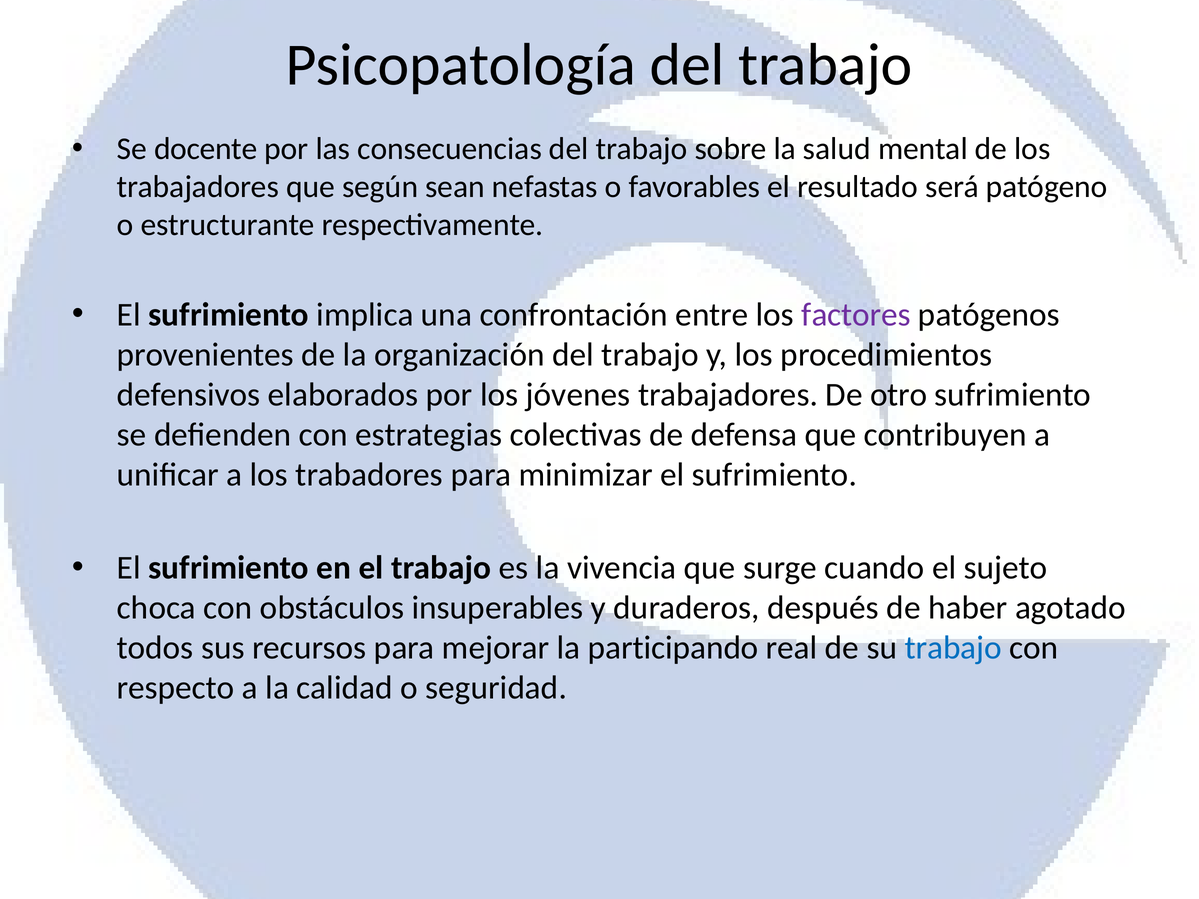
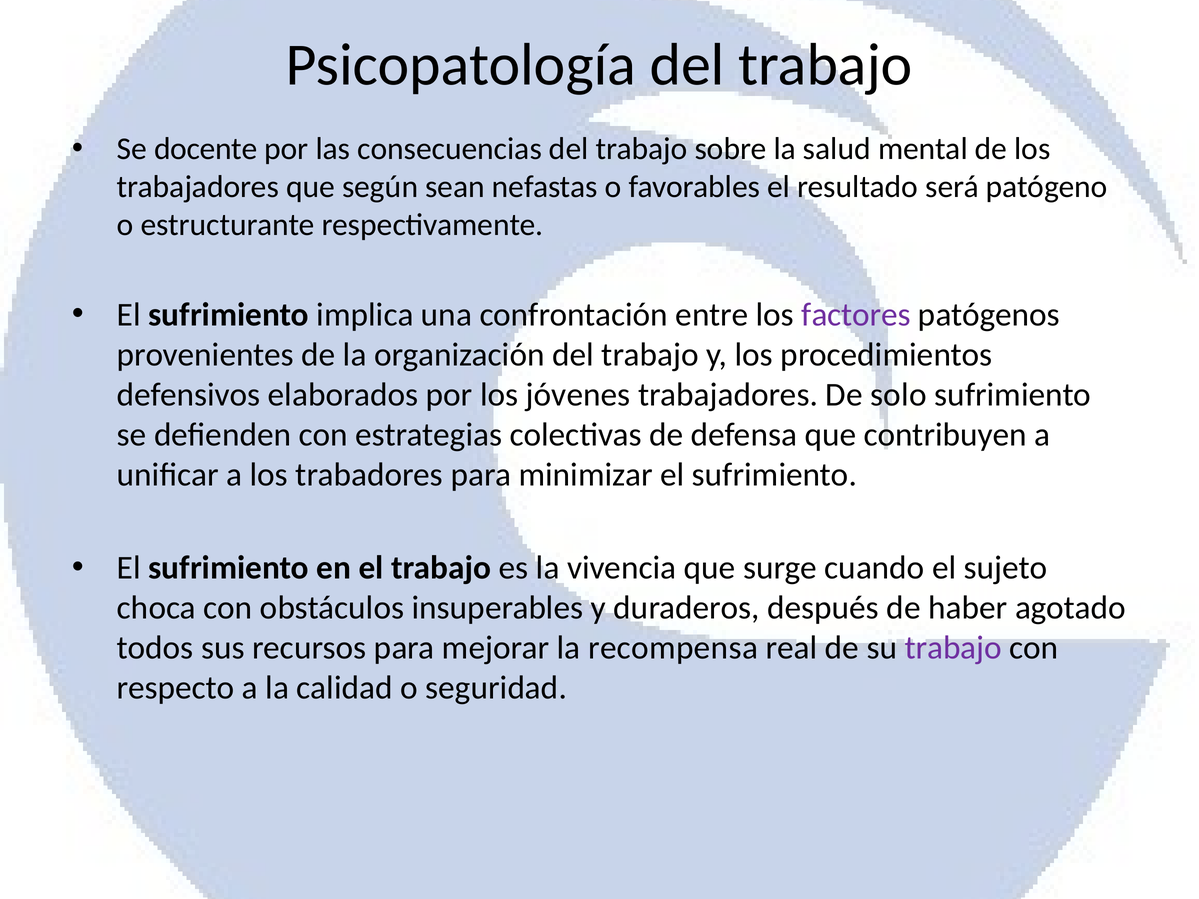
otro: otro -> solo (898, 395)
participando: participando -> recompensa (673, 648)
trabajo colour: blue -> purple (953, 648)
